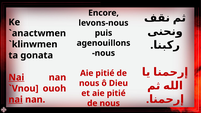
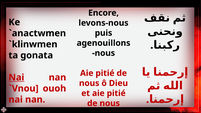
nai underline: present -> none (16, 100)
